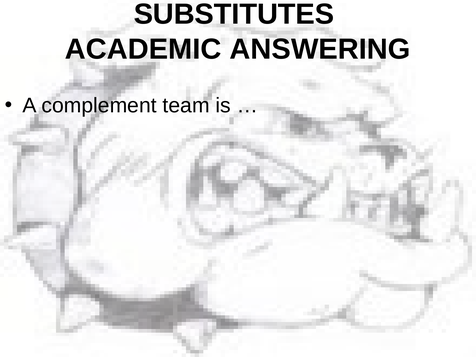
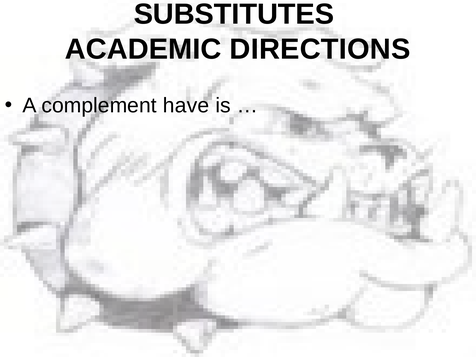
ANSWERING: ANSWERING -> DIRECTIONS (320, 49)
team: team -> have (186, 106)
